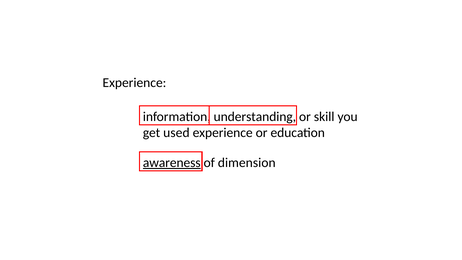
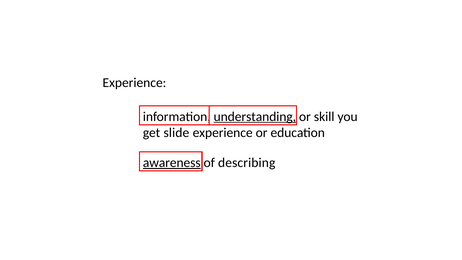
understanding underline: none -> present (255, 117)
used: used -> slide (176, 133)
dimension: dimension -> describing (247, 163)
